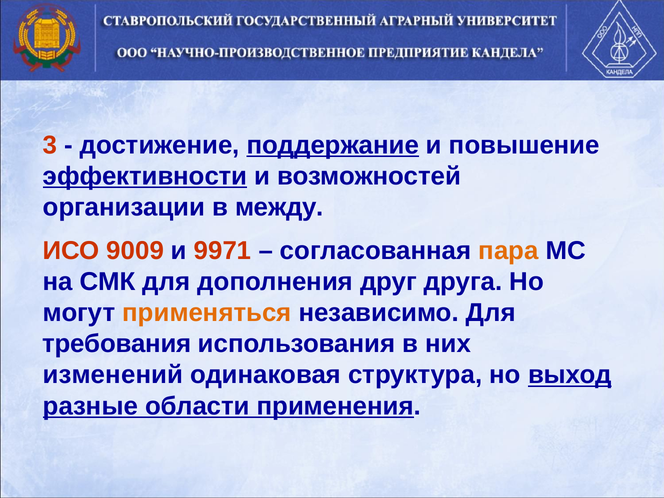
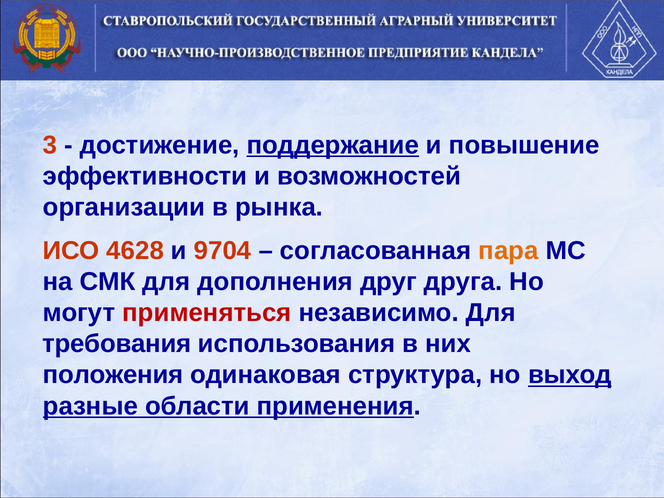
эффективности underline: present -> none (145, 176)
между: между -> рынка (279, 207)
9009: 9009 -> 4628 (135, 251)
9971: 9971 -> 9704 (223, 251)
применяться colour: orange -> red (207, 313)
изменений: изменений -> положения (113, 375)
